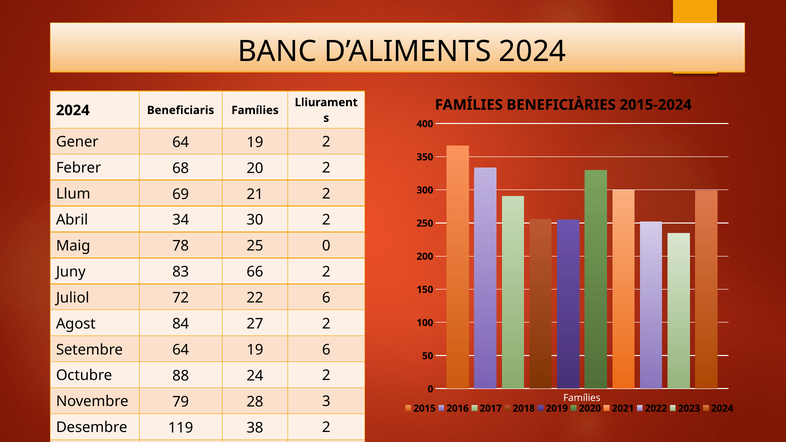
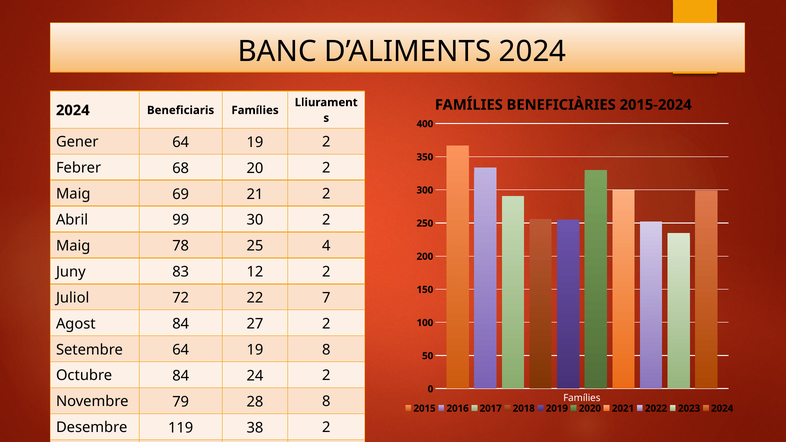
Llum: Llum -> Maig (73, 194)
34: 34 -> 99 (181, 220)
25 0: 0 -> 4 (326, 246)
66: 66 -> 12 (255, 272)
22 6: 6 -> 7 (326, 298)
19 6: 6 -> 8 (326, 350)
Octubre 88: 88 -> 84 (181, 376)
28 3: 3 -> 8 (326, 402)
